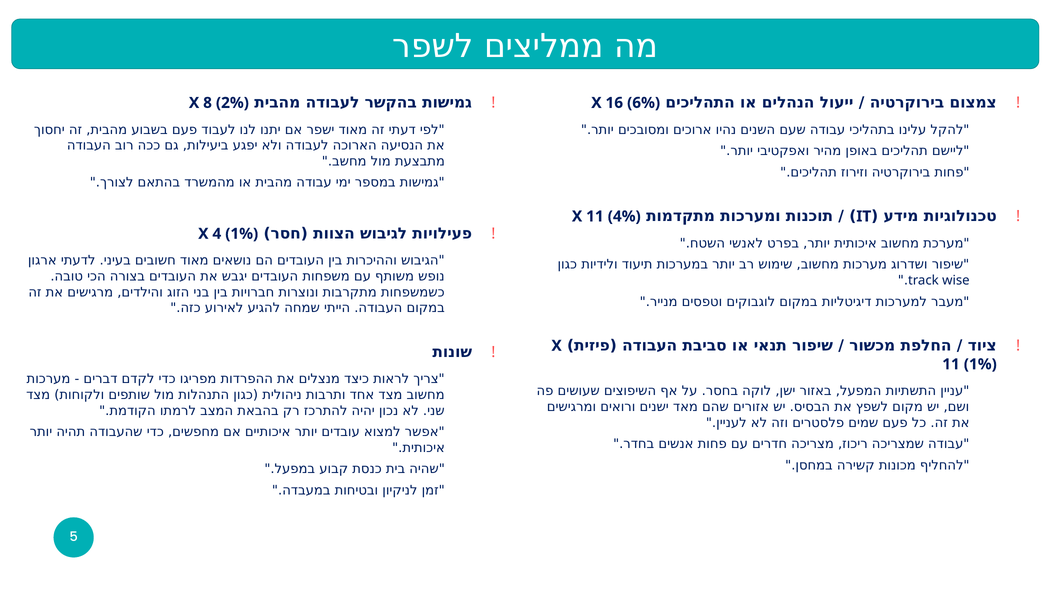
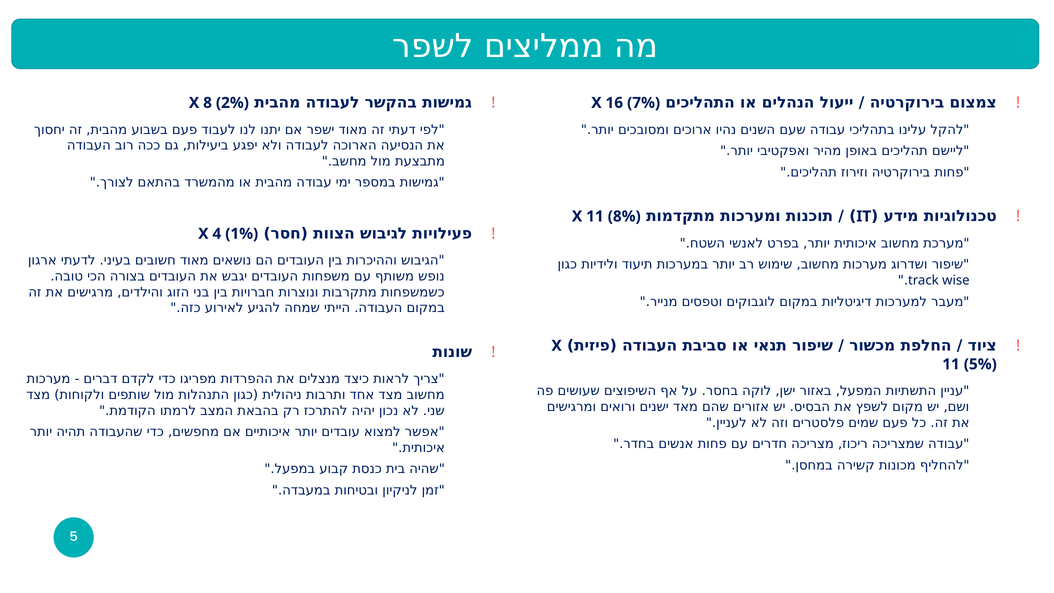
6%: 6% -> 7% (644, 103)
4%: 4% -> 8% (624, 216)
11 1%: 1% -> 5% (980, 364)
